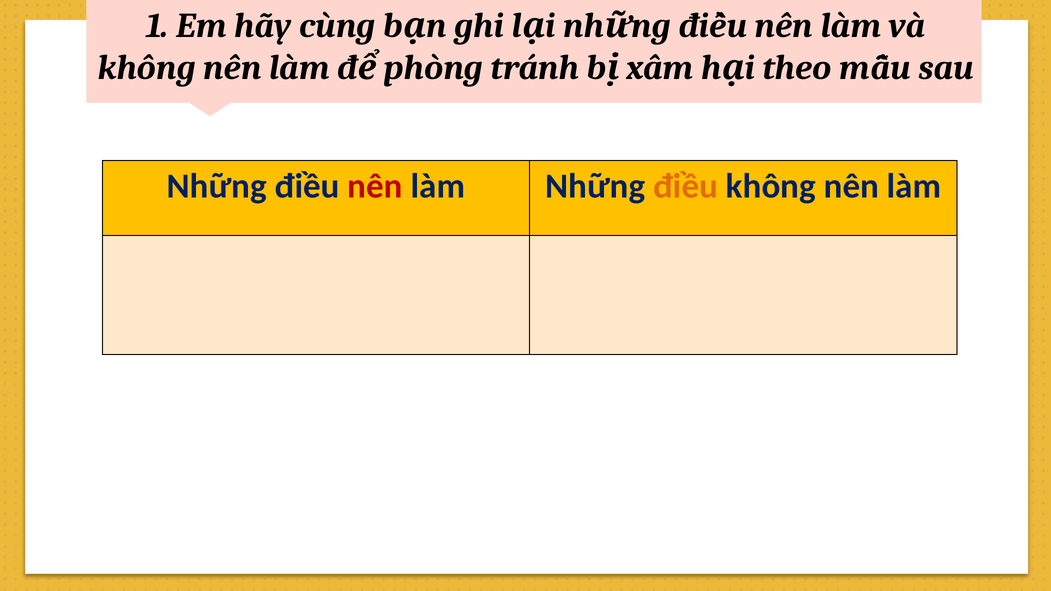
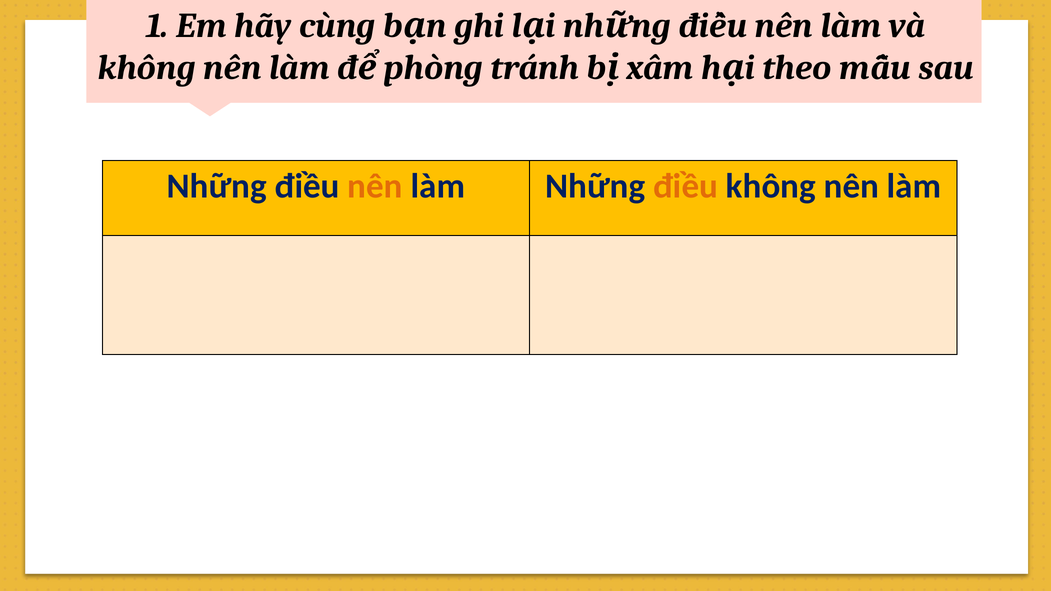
nên colour: red -> orange (375, 186)
